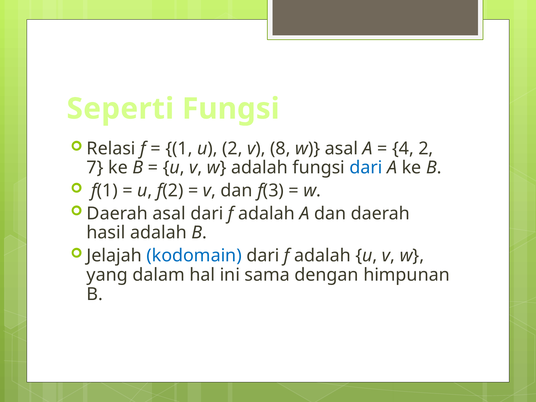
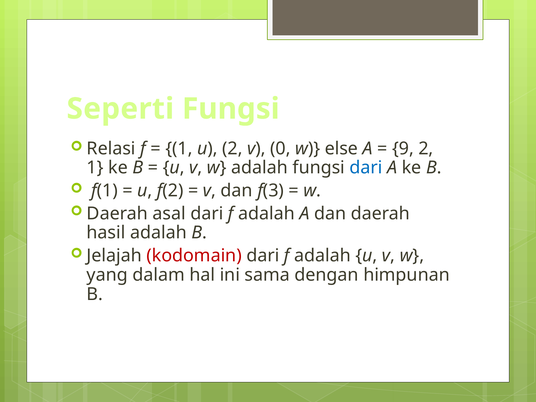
8: 8 -> 0 (280, 148)
w asal: asal -> else (341, 148)
4: 4 -> 9 (403, 148)
7: 7 -> 1 (95, 168)
kodomain colour: blue -> red (194, 256)
